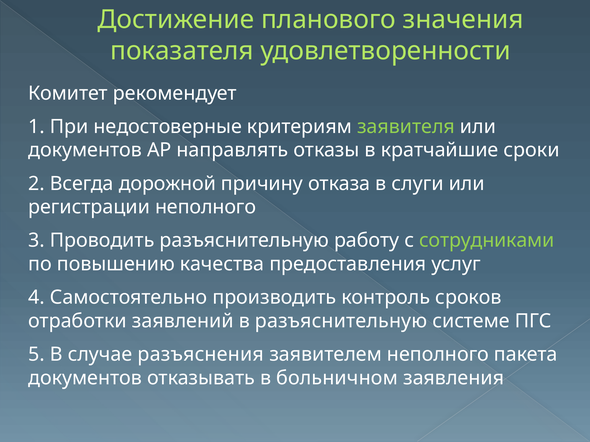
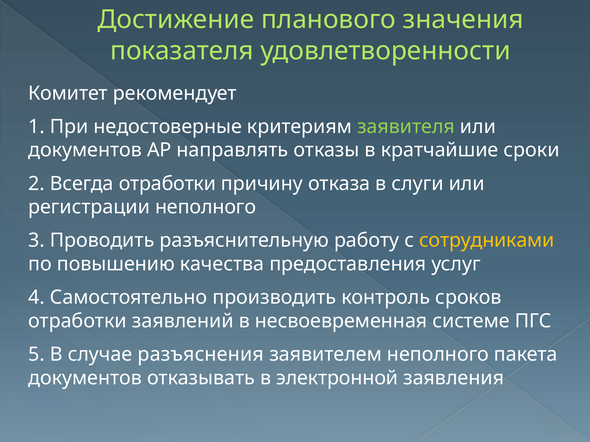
Всегда дорожной: дорожной -> отработки (167, 184)
сотрудниками colour: light green -> yellow (487, 241)
в разъяснительную: разъяснительную -> несвоевременная (341, 321)
больничном: больничном -> электронной (337, 378)
